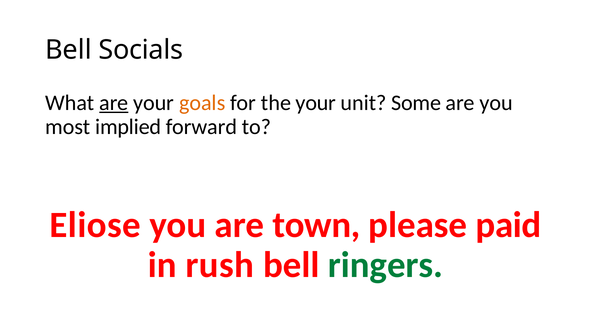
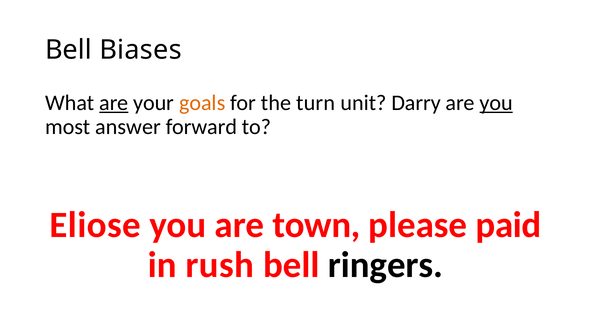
Socials: Socials -> Biases (141, 50)
the your: your -> turn (316, 103)
Some: Some -> Darry (416, 103)
you underline: none -> present (496, 103)
implied: implied -> answer (128, 126)
ringers colour: green -> black (385, 265)
